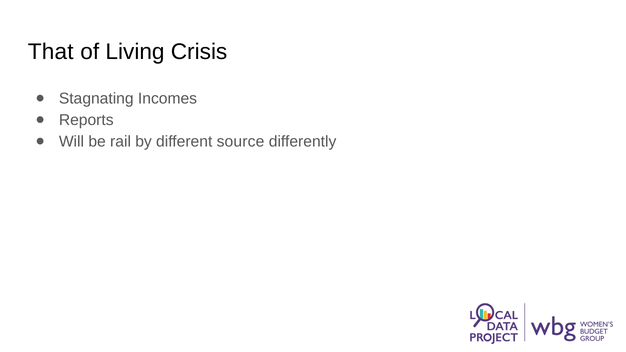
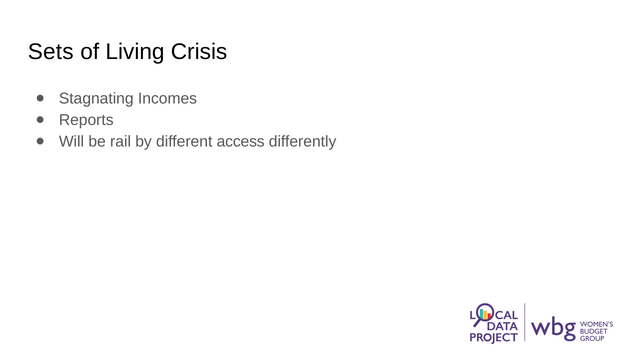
That: That -> Sets (51, 52)
source: source -> access (241, 142)
